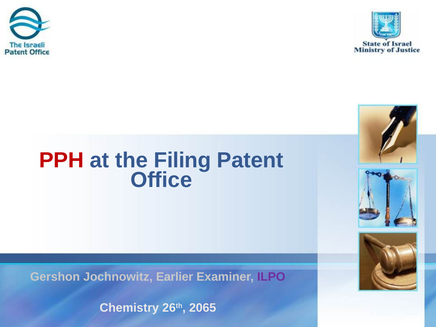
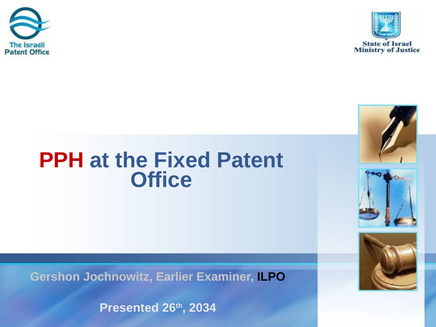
Filing: Filing -> Fixed (182, 160)
ILPO colour: purple -> black (271, 277)
Chemistry: Chemistry -> Presented (129, 308)
2065: 2065 -> 2034 (203, 308)
